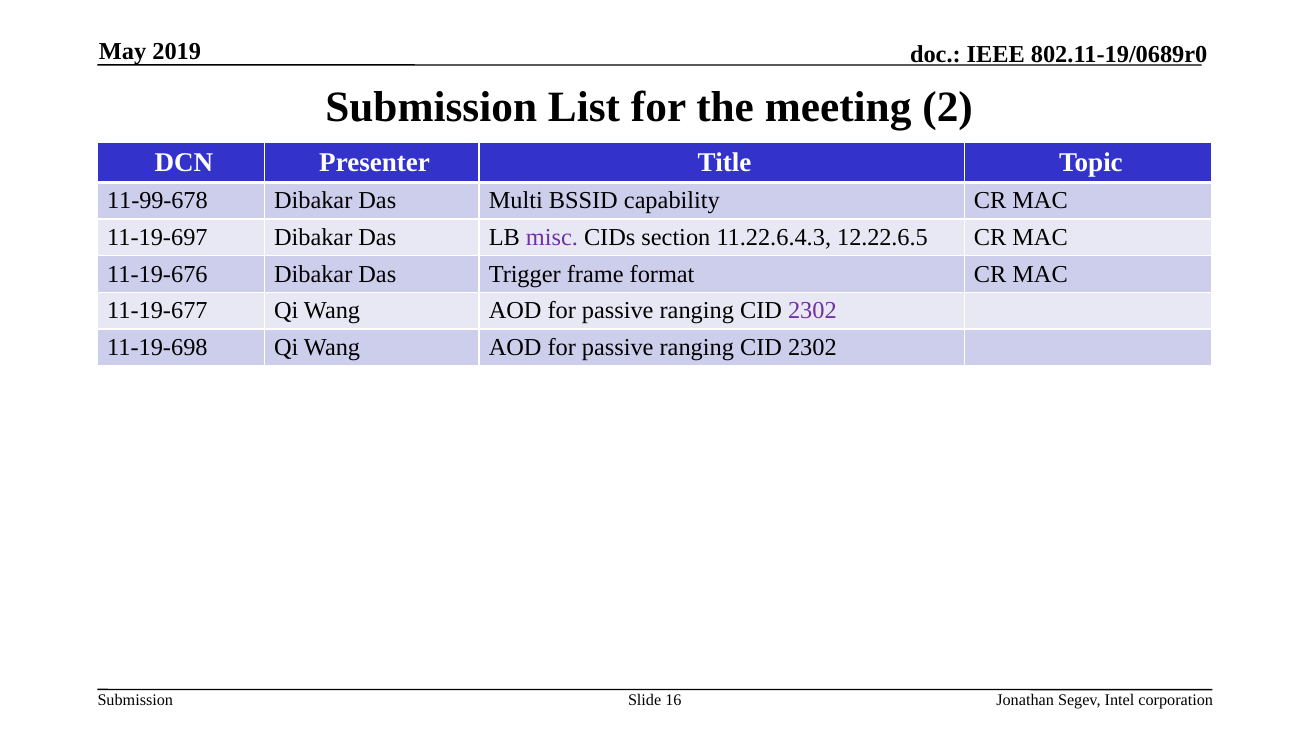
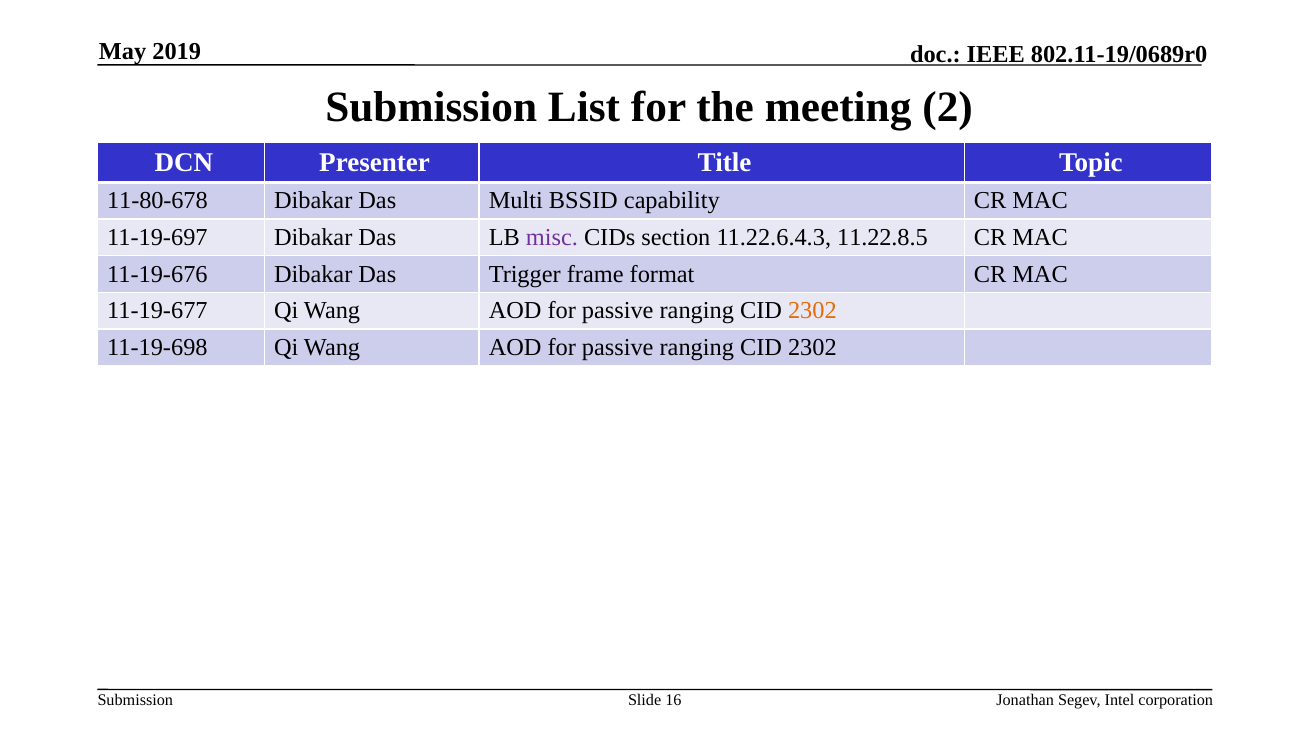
11-99-678: 11-99-678 -> 11-80-678 (157, 201)
12.22.6.5: 12.22.6.5 -> 11.22.8.5 (882, 238)
2302 colour: purple -> orange (812, 311)
